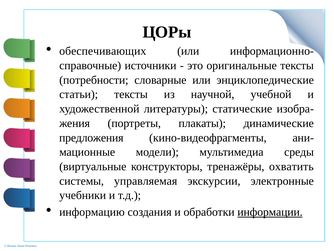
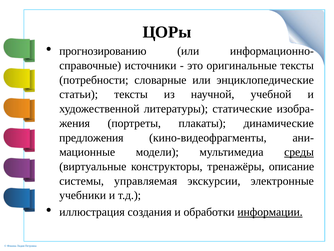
обеспечивающих: обеспечивающих -> прогнозированию (103, 51)
среды underline: none -> present (299, 152)
охватить: охватить -> описание (292, 166)
информацию: информацию -> иллюстрация (92, 212)
